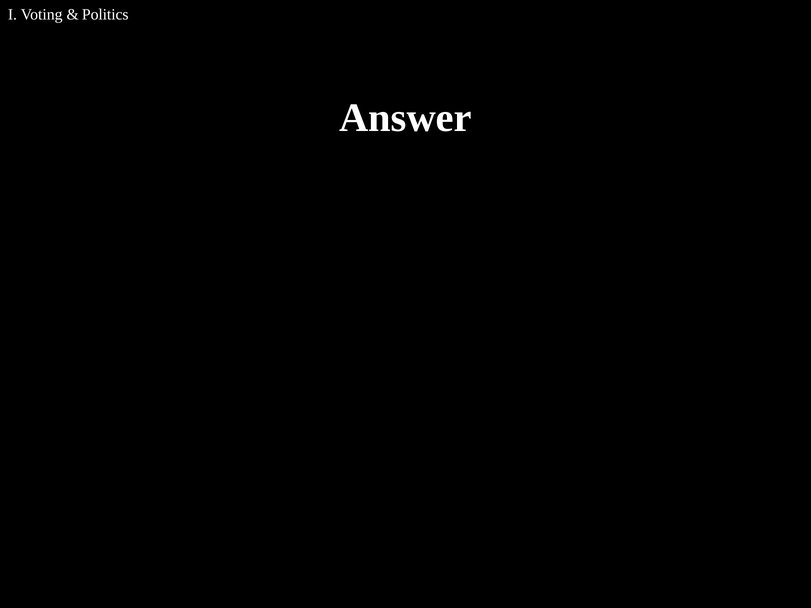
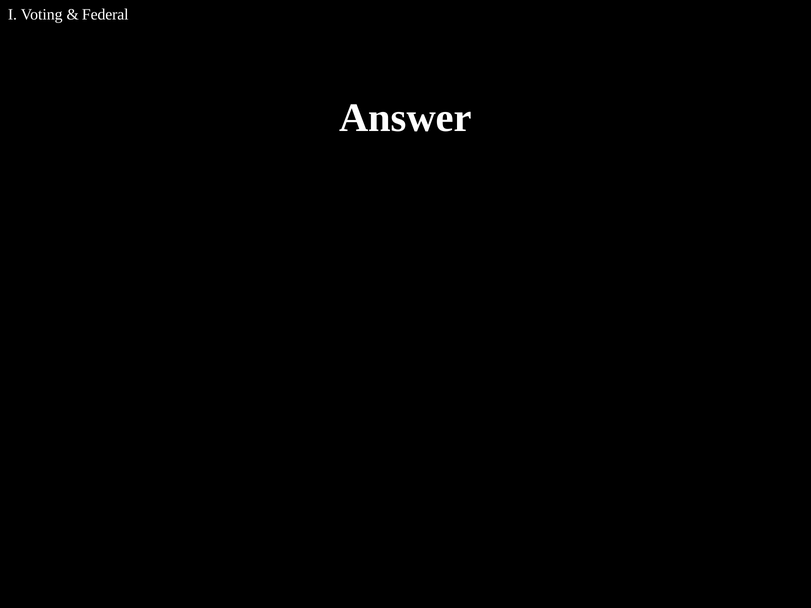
Politics: Politics -> Federal (105, 15)
